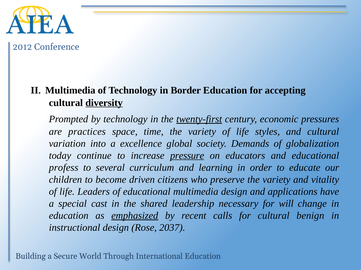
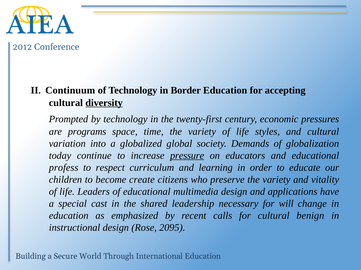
II Multimedia: Multimedia -> Continuum (70, 91)
twenty-first underline: present -> none (199, 119)
practices: practices -> programs (87, 132)
excellence: excellence -> globalized (141, 144)
several: several -> respect (110, 168)
driven: driven -> create (142, 180)
emphasized underline: present -> none (135, 216)
2037: 2037 -> 2095 (172, 228)
